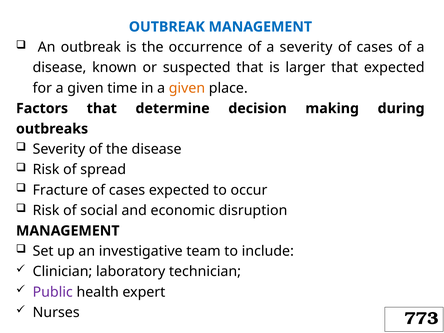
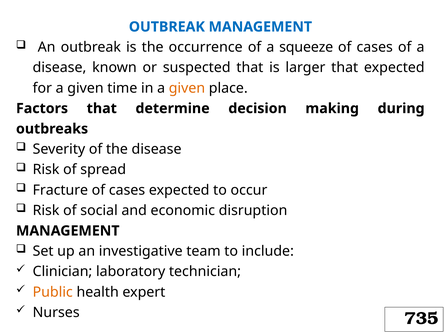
a severity: severity -> squeeze (306, 47)
Public colour: purple -> orange (53, 292)
773: 773 -> 735 (422, 318)
